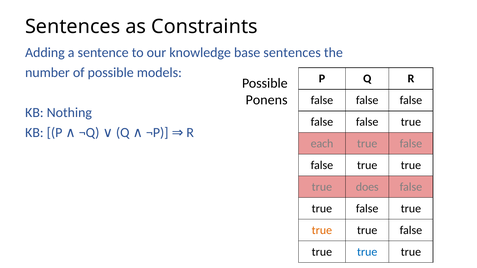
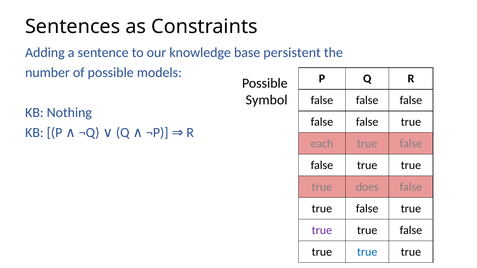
base sentences: sentences -> persistent (292, 53)
Ponens: Ponens -> Symbol (267, 100)
true colour: orange -> purple (322, 230)
